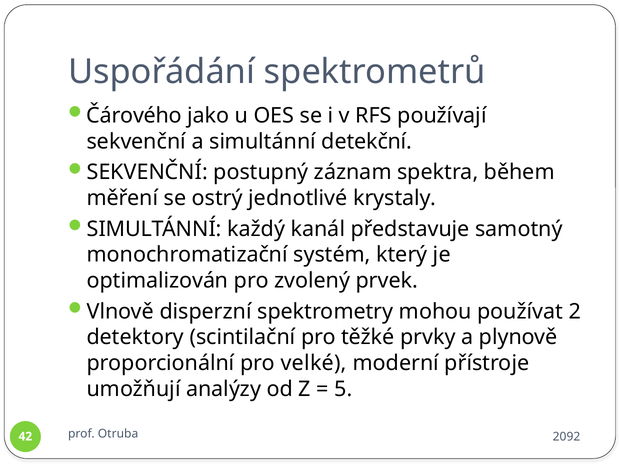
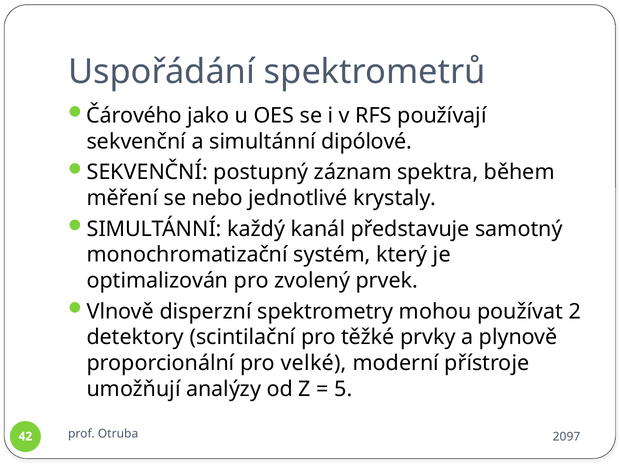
detekční: detekční -> dipólové (367, 141)
ostrý: ostrý -> nebo (217, 198)
2092: 2092 -> 2097 (567, 437)
